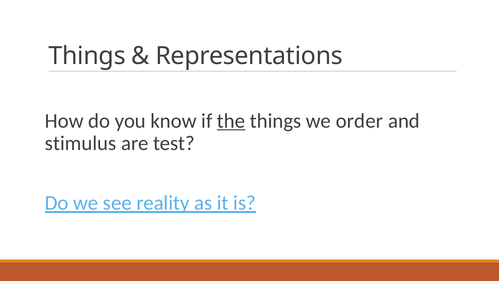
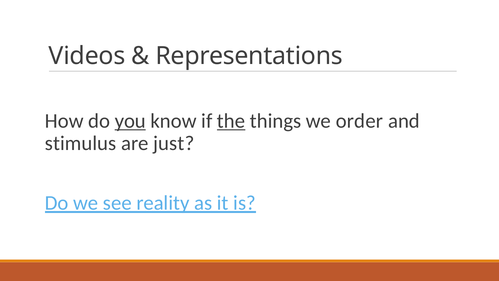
Things: Things -> Videos (87, 56)
you underline: none -> present (130, 121)
test: test -> just (174, 143)
